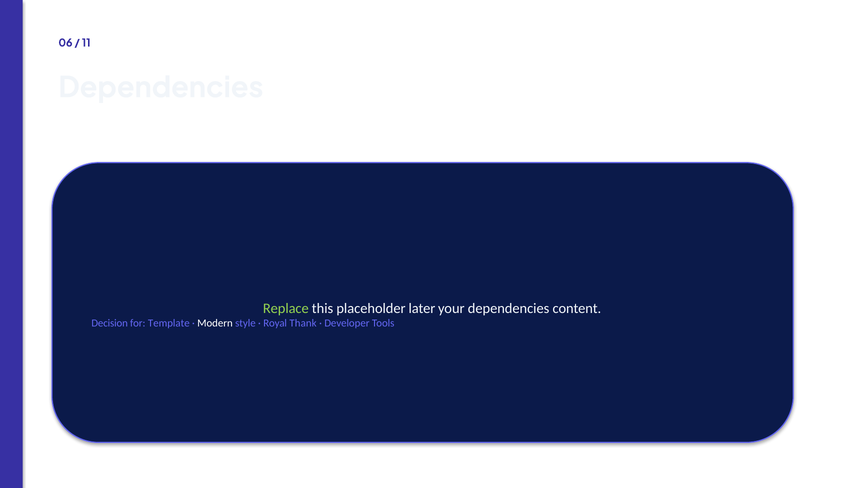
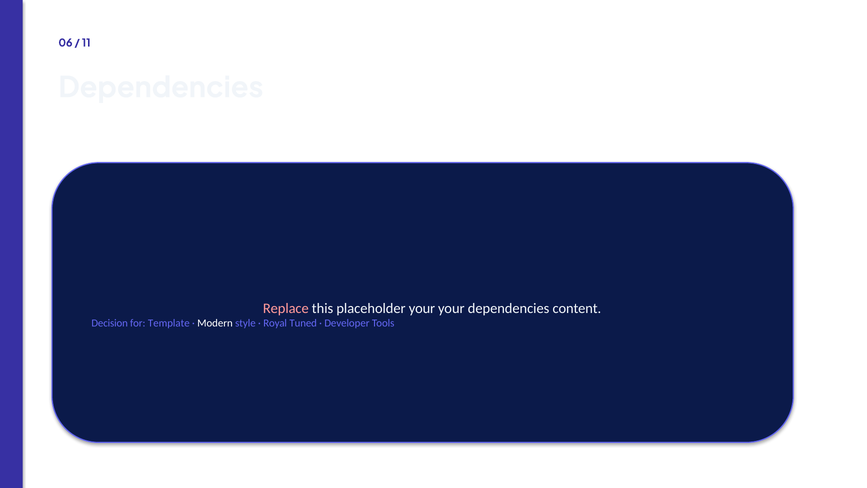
Replace colour: light green -> pink (286, 308)
placeholder later: later -> your (422, 308)
Thank: Thank -> Tuned (303, 323)
